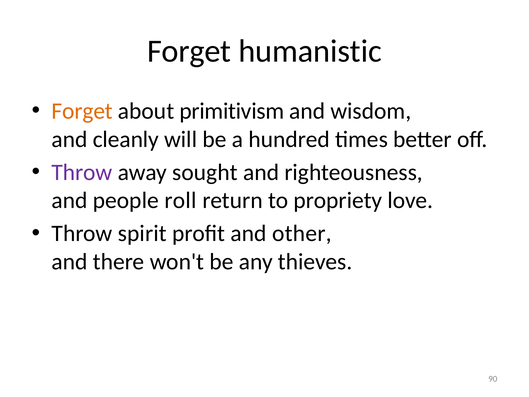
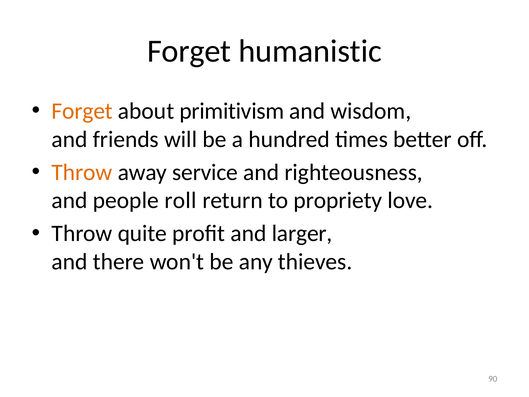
cleanly: cleanly -> friends (126, 139)
Throw colour: purple -> orange (82, 172)
sought: sought -> service (205, 172)
spirit: spirit -> quite (142, 233)
other: other -> larger (302, 233)
